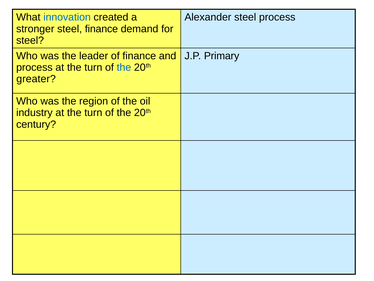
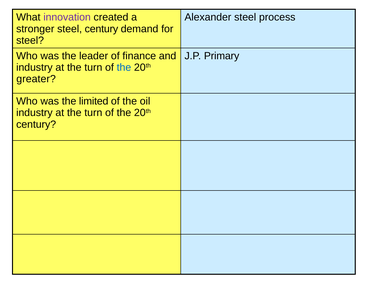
innovation colour: blue -> purple (67, 17)
steel finance: finance -> century (101, 29)
process: process -> industry (34, 67)
region: region -> limited (94, 101)
